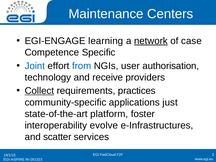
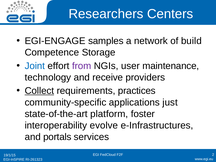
Maintenance: Maintenance -> Researchers (106, 14)
learning: learning -> samples (106, 41)
network underline: present -> none (151, 41)
case: case -> build (191, 41)
Specific: Specific -> Storage (99, 52)
from colour: blue -> purple (82, 66)
authorisation: authorisation -> maintenance (171, 66)
scatter: scatter -> portals (57, 137)
